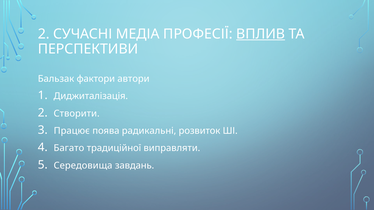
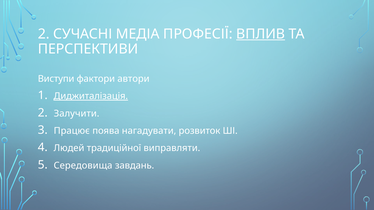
Бальзак: Бальзак -> Виступи (56, 79)
Диджиталізація underline: none -> present (91, 96)
Створити: Створити -> Залучити (77, 114)
радикальні: радикальні -> нагадувати (149, 131)
Багато: Багато -> Людей (69, 148)
